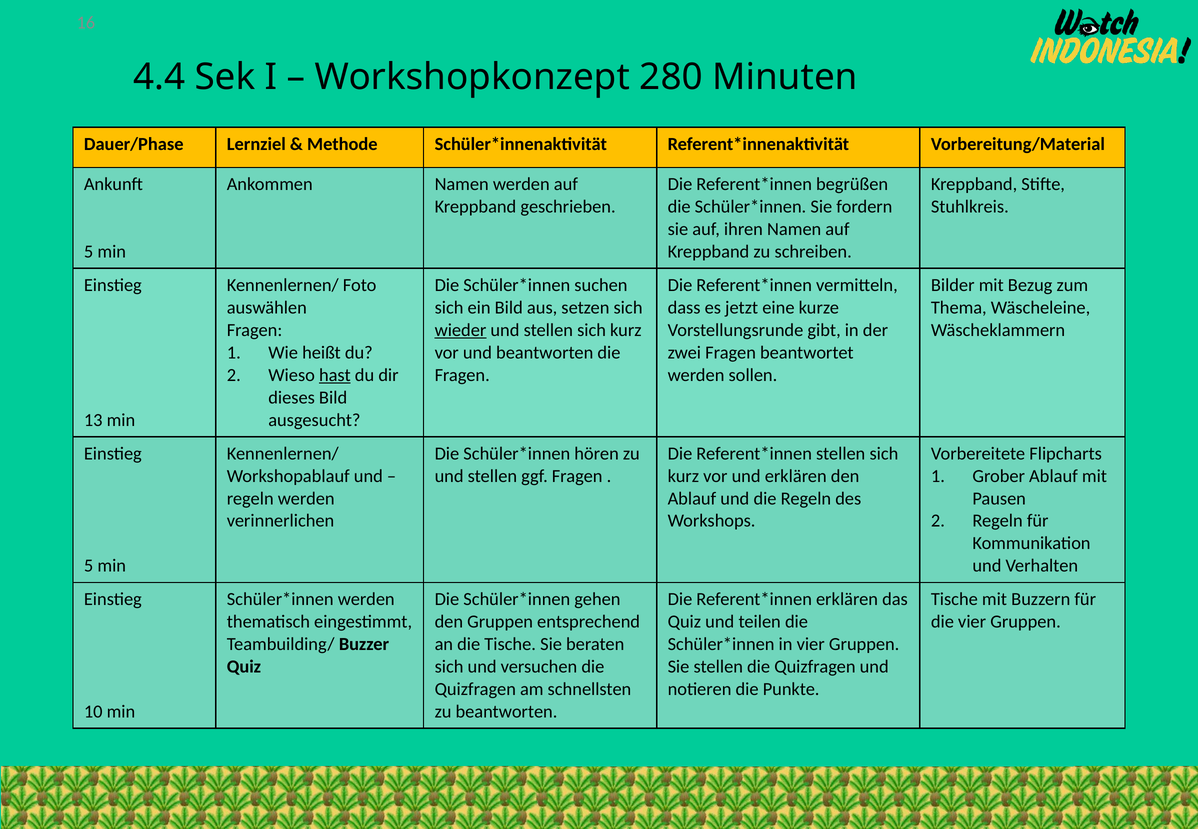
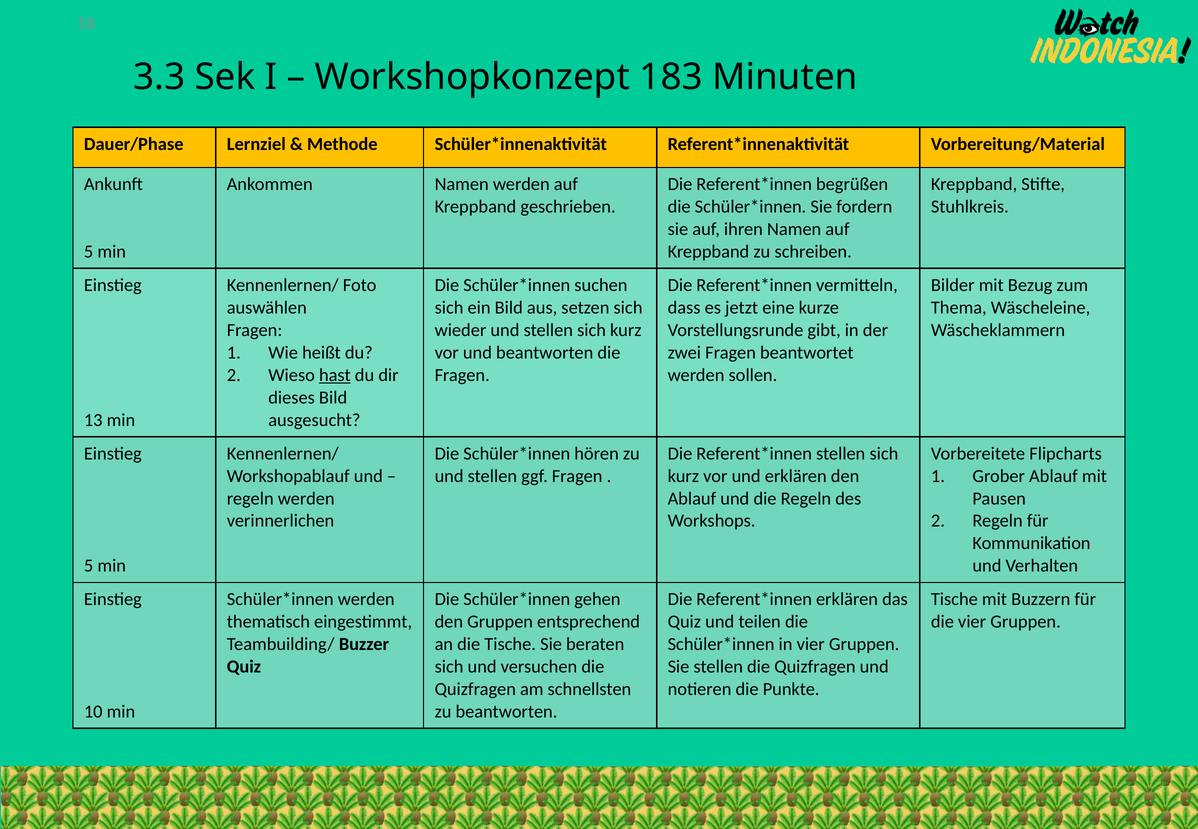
4.4: 4.4 -> 3.3 (159, 77)
280: 280 -> 183 (671, 77)
wieder underline: present -> none (460, 330)
